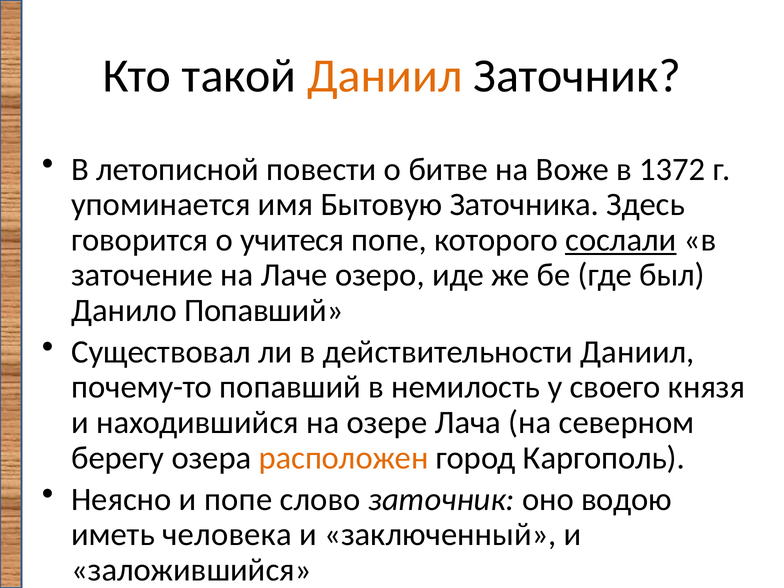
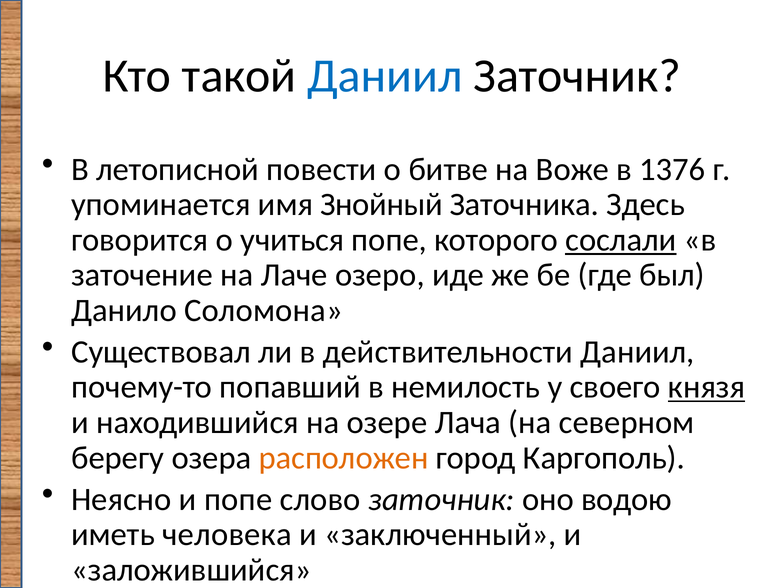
Даниил colour: orange -> blue (385, 76)
1372: 1372 -> 1376 (672, 169)
Бытовую: Бытовую -> Знойный (381, 205)
учитеся: учитеся -> учиться (292, 240)
Попавший: Попавший -> Соломона (263, 310)
князя underline: none -> present (707, 387)
